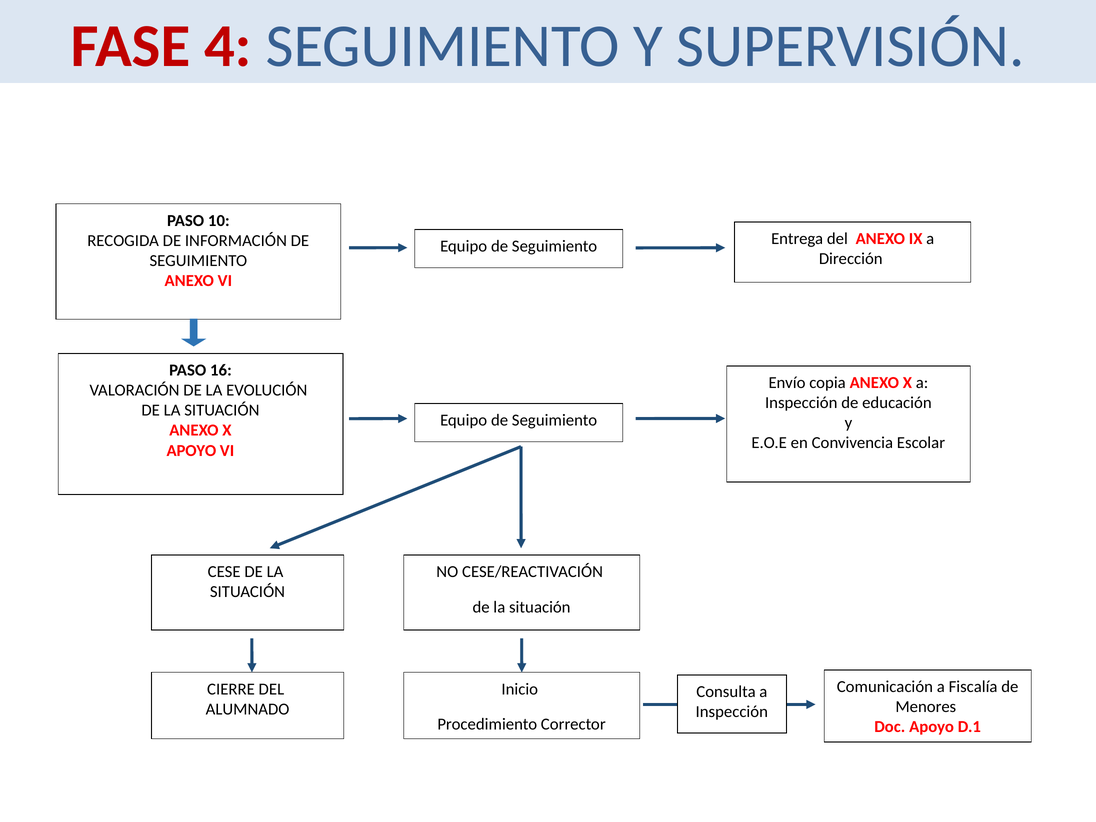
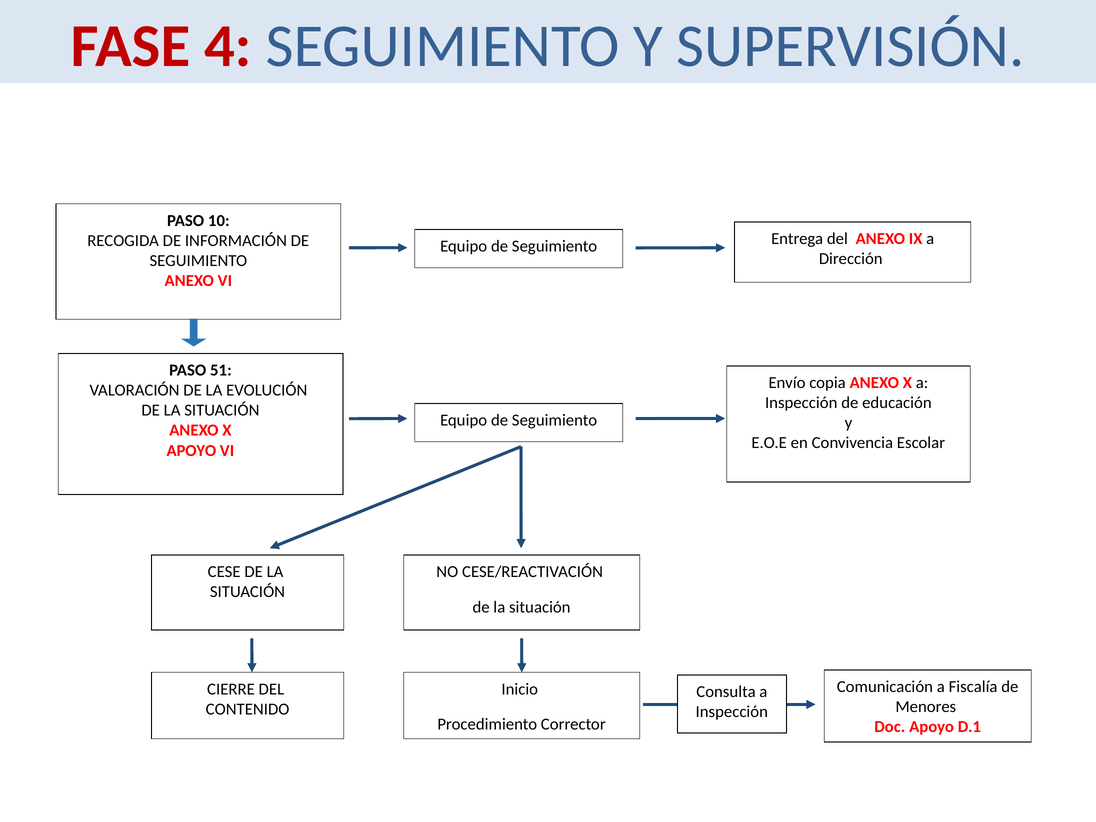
16: 16 -> 51 (221, 370)
ALUMNADO: ALUMNADO -> CONTENIDO (248, 709)
